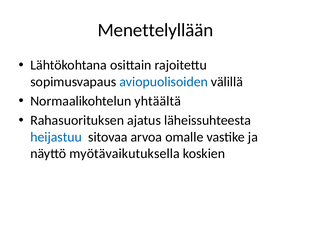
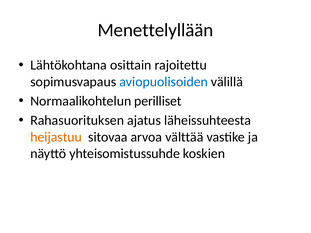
yhtäältä: yhtäältä -> perilliset (158, 101)
heijastuu colour: blue -> orange (56, 137)
omalle: omalle -> välttää (184, 137)
myötävaikutuksella: myötävaikutuksella -> yhteisomistussuhde (125, 154)
